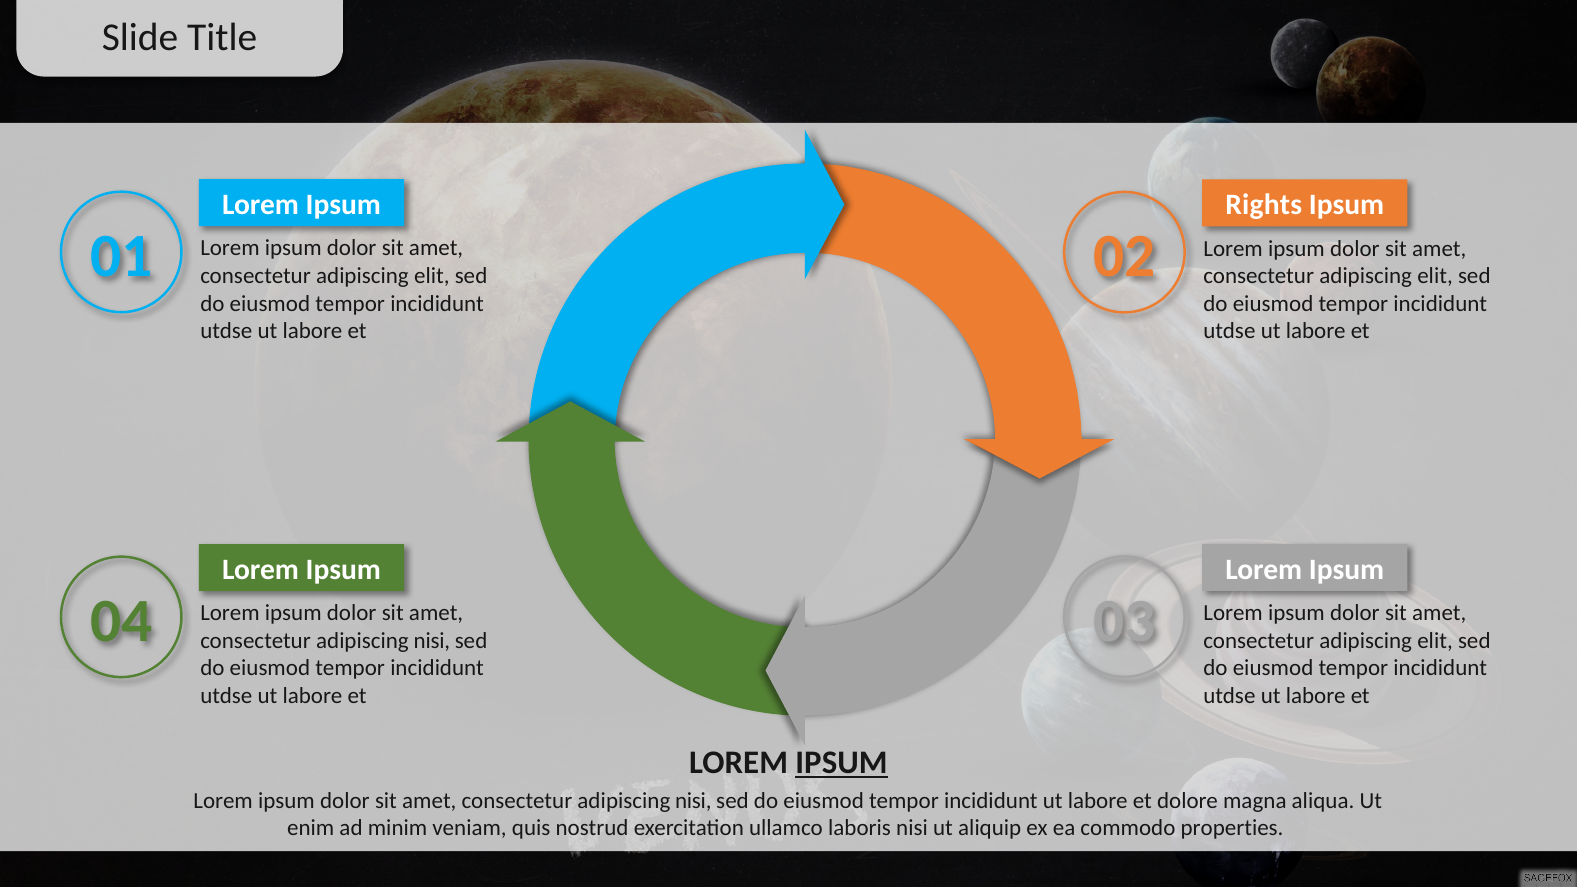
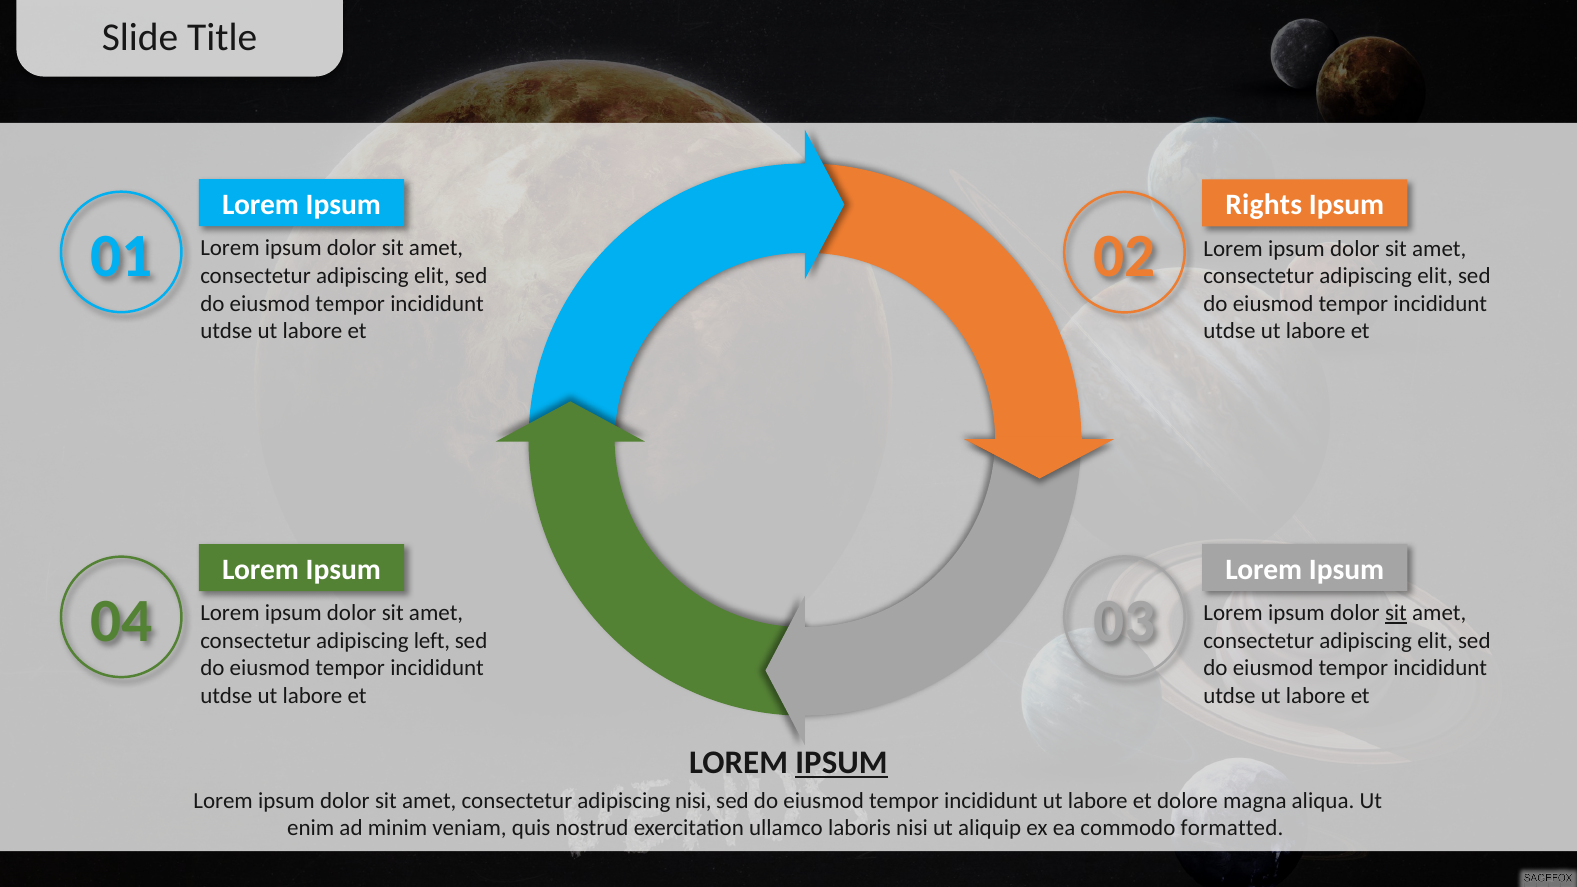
sit underline: none -> present (1396, 613)
nisi: nisi -> left (432, 641)
properties: properties -> formatted (1232, 828)
